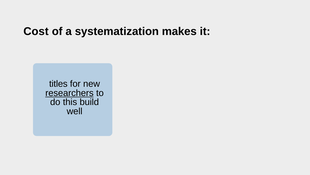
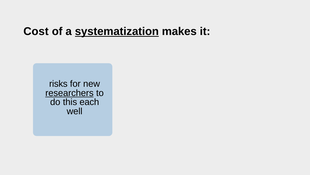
systematization underline: none -> present (117, 31)
titles: titles -> risks (58, 84)
build: build -> each (89, 102)
